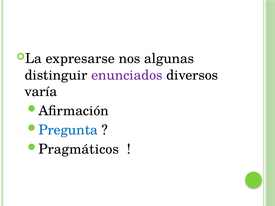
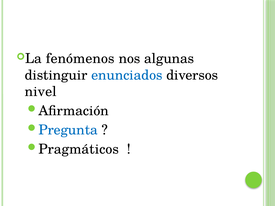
expresarse: expresarse -> fenómenos (80, 59)
enunciados colour: purple -> blue (127, 75)
varía: varía -> nivel (41, 92)
